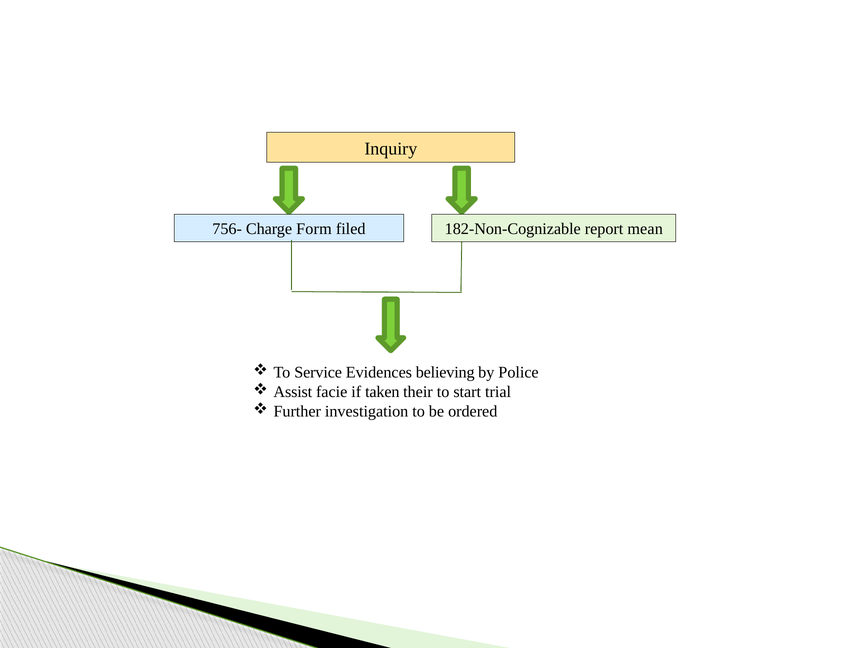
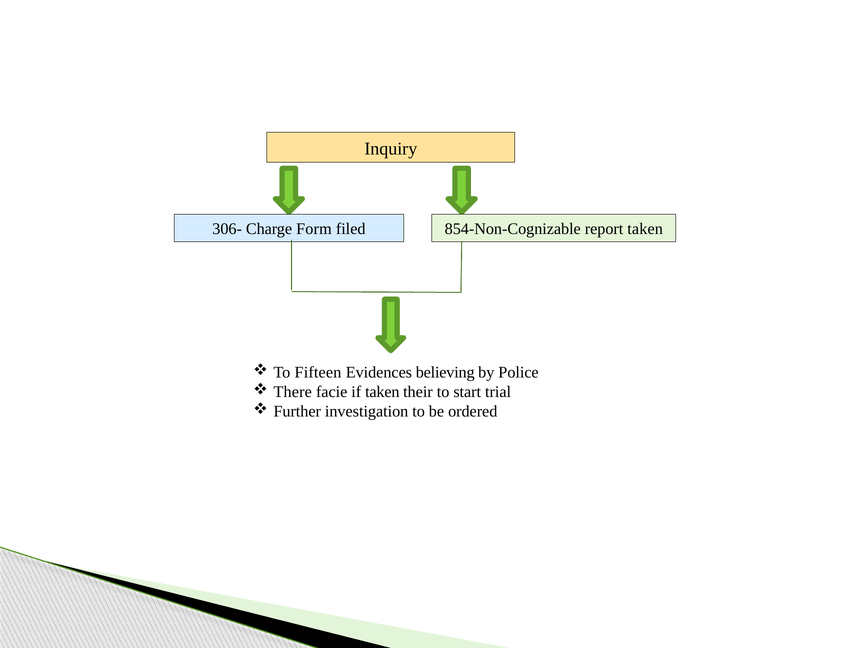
756-: 756- -> 306- (227, 229)
182-Non-Cognizable: 182-Non-Cognizable -> 854-Non-Cognizable (513, 229)
report mean: mean -> taken (645, 229)
Service: Service -> Fifteen (318, 373)
Assist: Assist -> There (293, 392)
